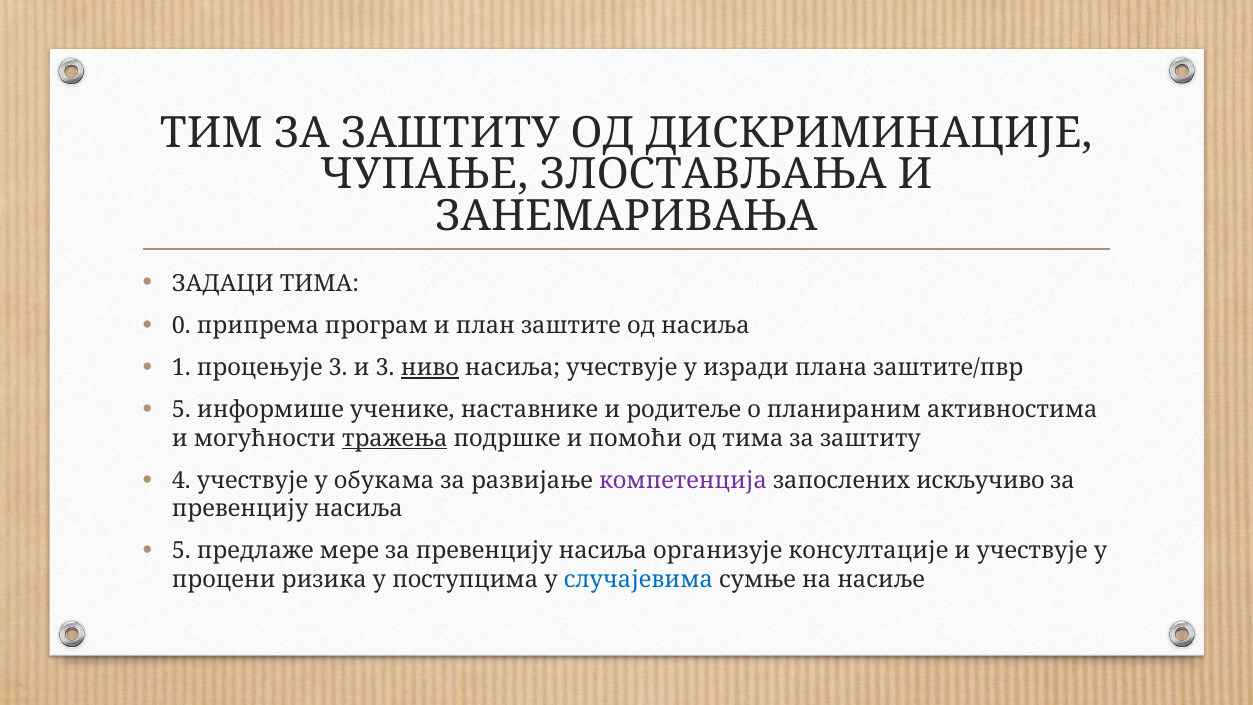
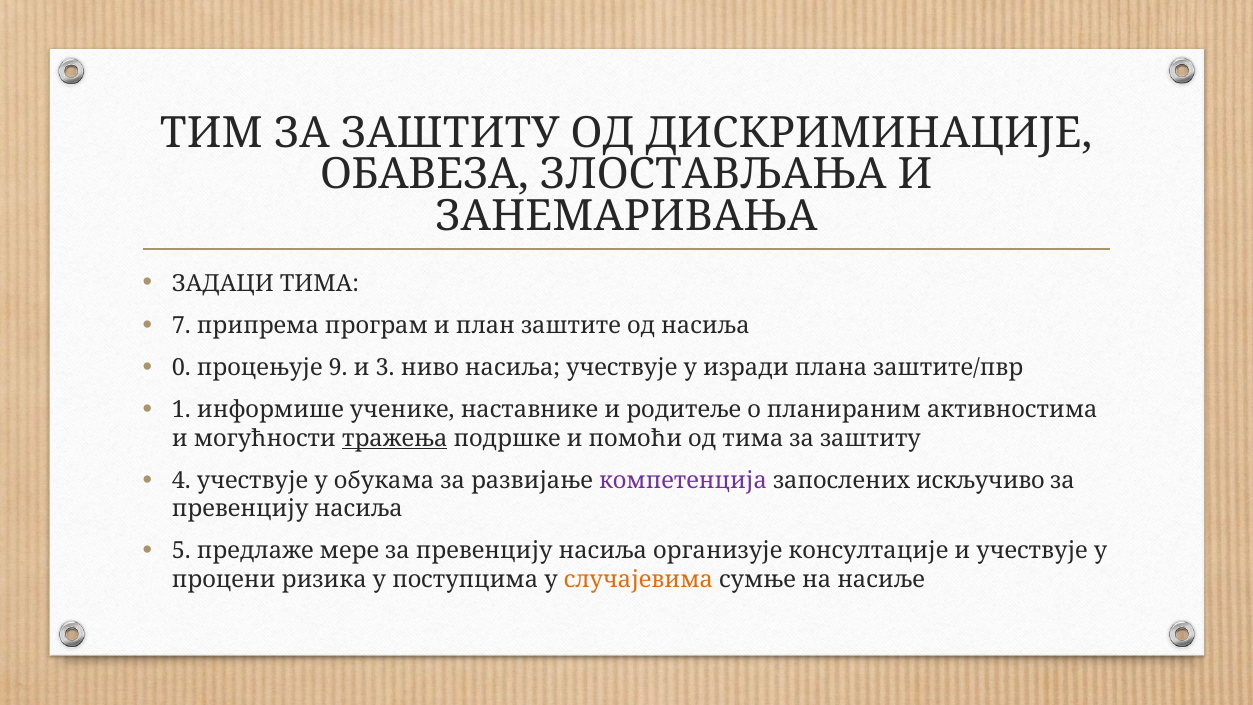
ЧУПАЊЕ: ЧУПАЊЕ -> ОБАВЕЗА (425, 174)
0: 0 -> 7 (181, 326)
1: 1 -> 0 (181, 368)
процењује 3: 3 -> 9 (338, 368)
ниво underline: present -> none (430, 368)
5: 5 -> 1 (181, 410)
случајевима colour: blue -> orange (638, 579)
